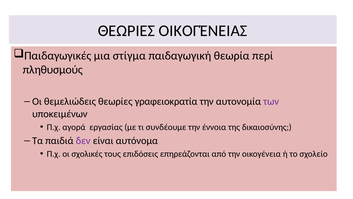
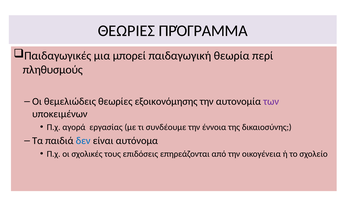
ΟΙΚΟΓΈΝΕΙΑΣ: ΟΙΚΟΓΈΝΕΙΑΣ -> ΠΡΌΓΡΑΜΜΑ (203, 31)
στίγμα: στίγμα -> μπορεί (129, 56)
γραφειοκρατία: γραφειοκρατία -> εξοικονόμησης (166, 101)
δεν colour: purple -> blue (83, 140)
